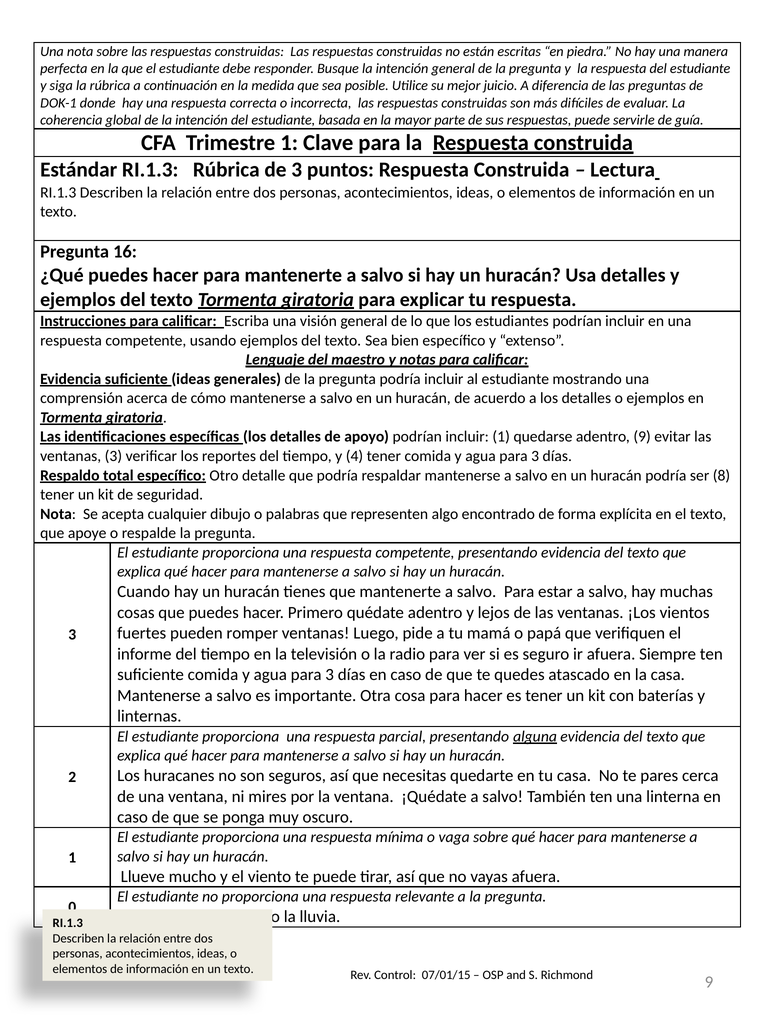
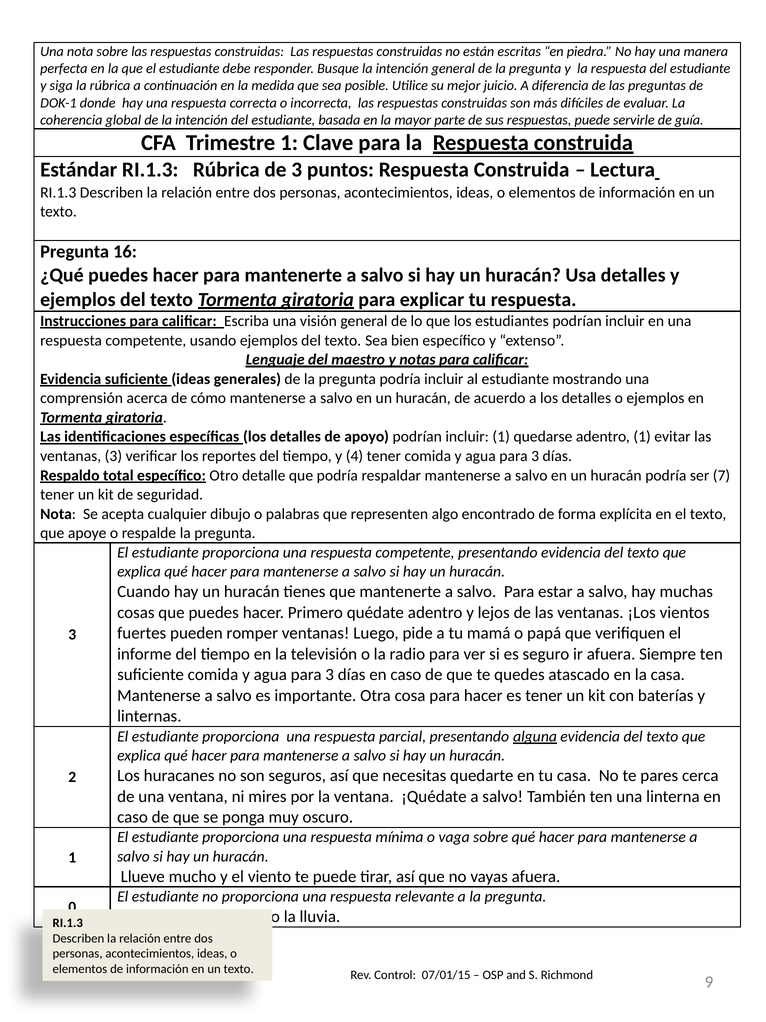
adentro 9: 9 -> 1 (642, 437)
8: 8 -> 7 (721, 475)
